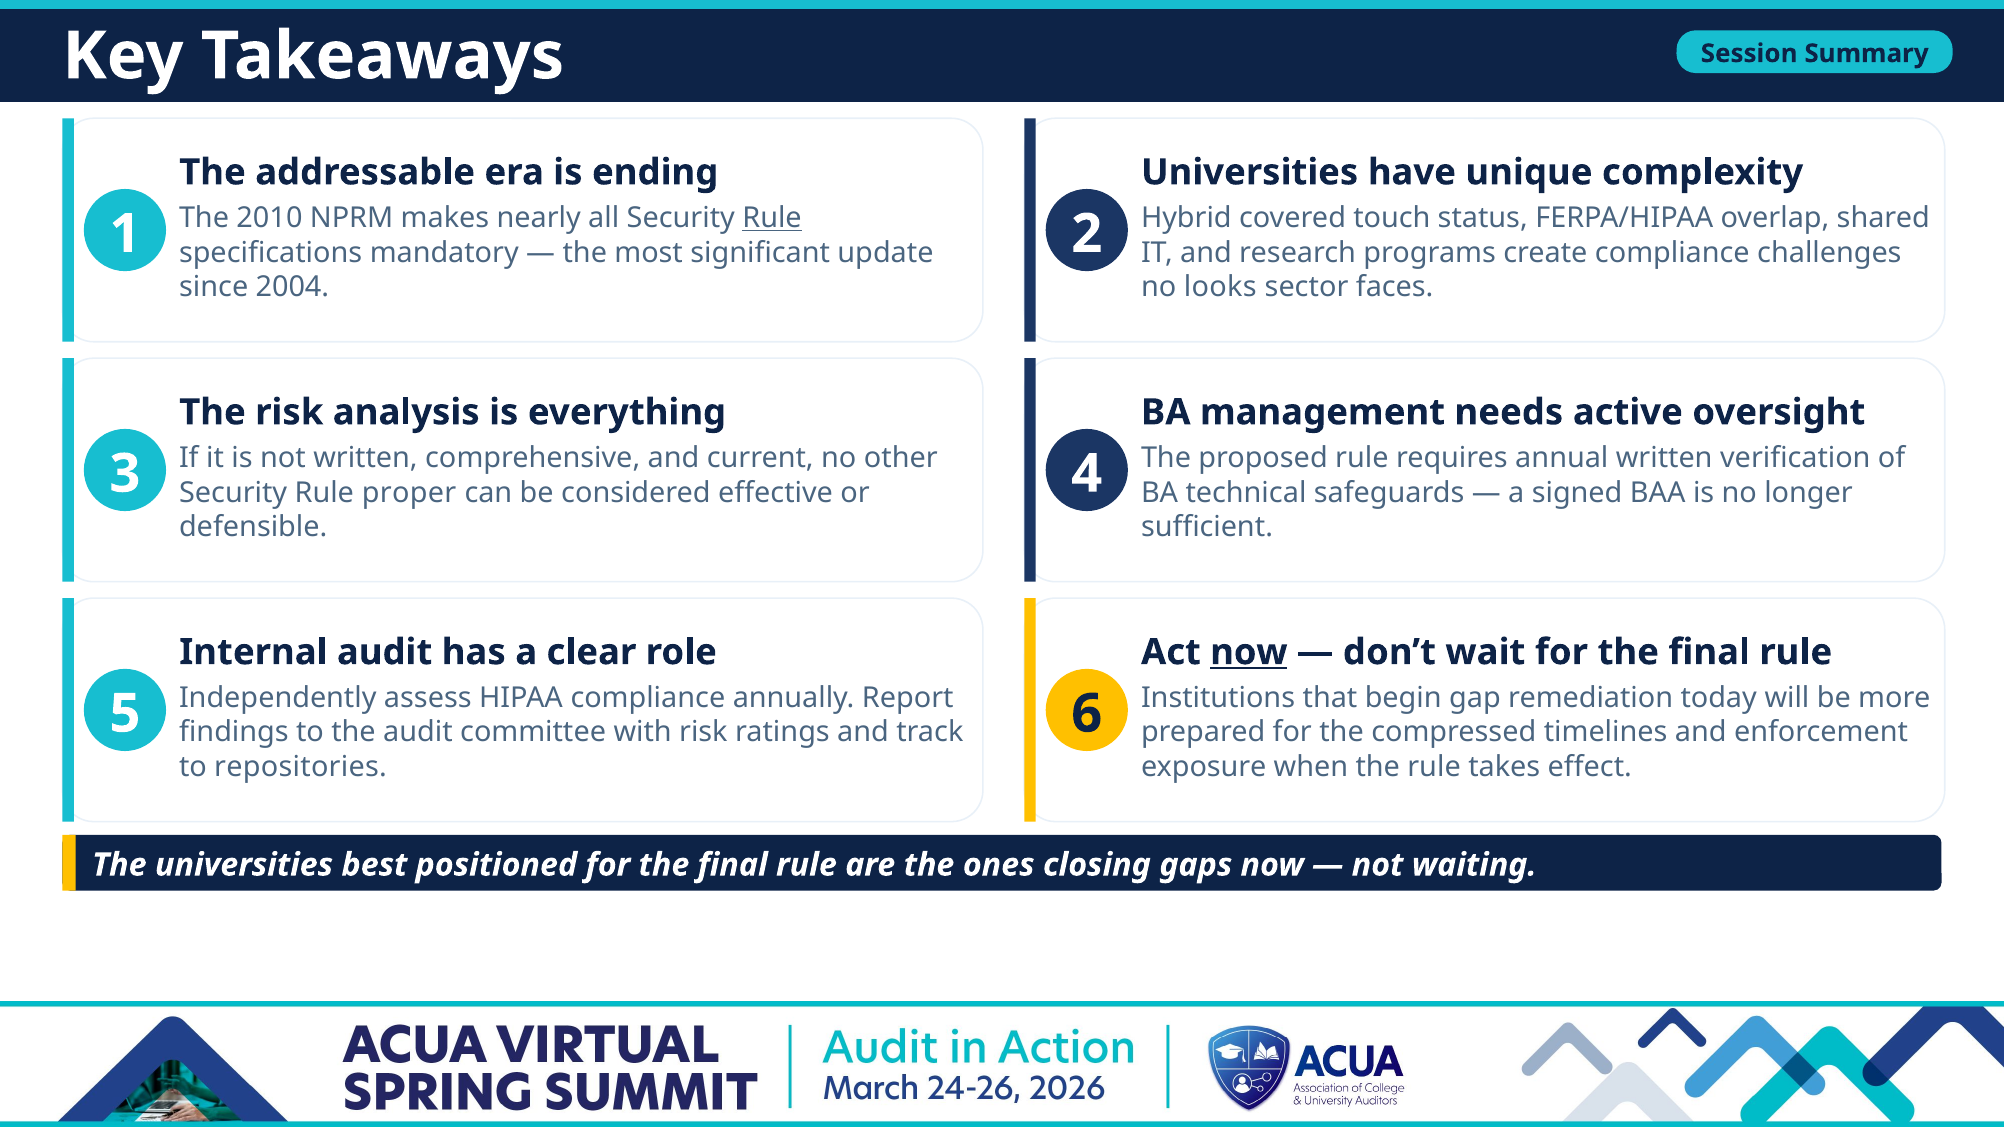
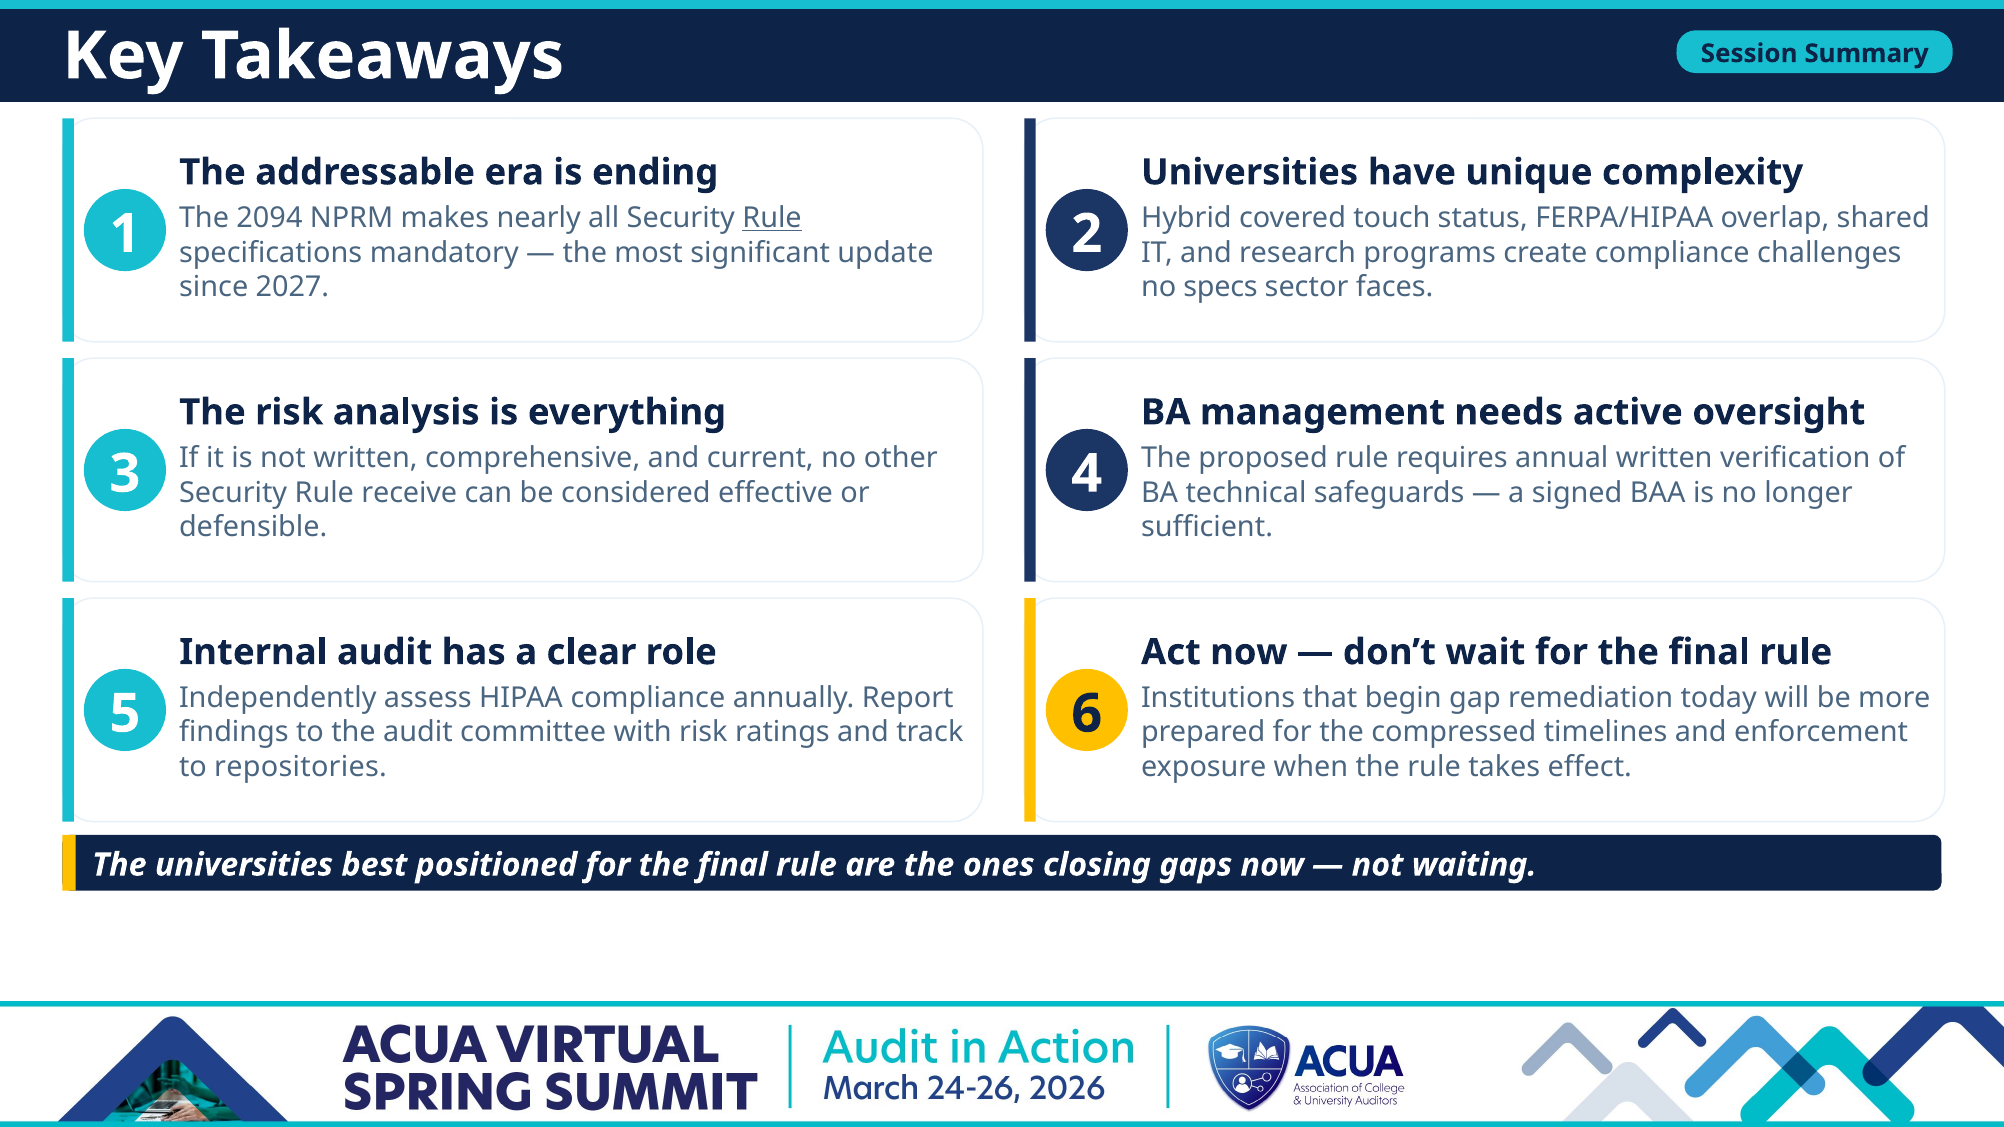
2010: 2010 -> 2094 (269, 218)
2004: 2004 -> 2027 (292, 287)
looks: looks -> specs (1221, 287)
proper: proper -> receive (409, 493)
now underline: present -> none (1249, 652)
